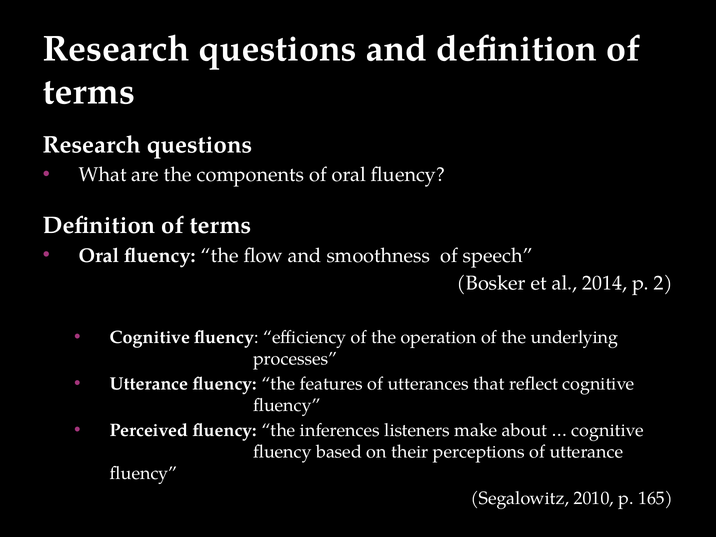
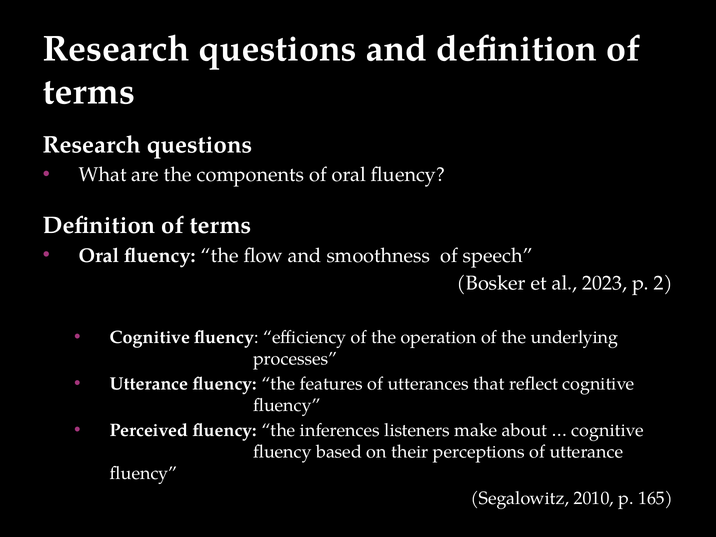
2014: 2014 -> 2023 (605, 283)
